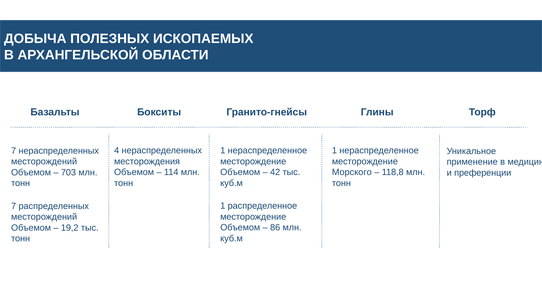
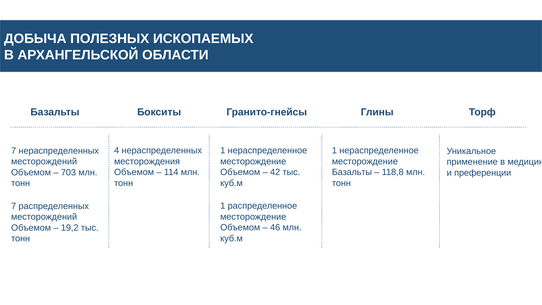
Морского: Морского -> Базальты (352, 172)
86: 86 -> 46 (275, 228)
